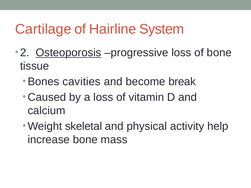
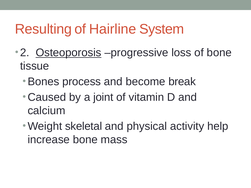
Cartilage: Cartilage -> Resulting (43, 29)
cavities: cavities -> process (82, 82)
a loss: loss -> joint (103, 97)
